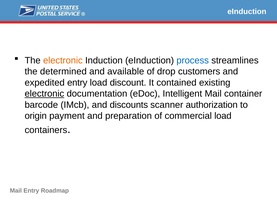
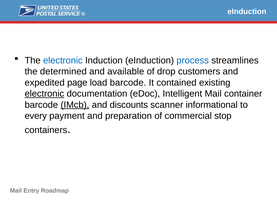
electronic colour: orange -> blue (63, 60)
expedited entry: entry -> page (77, 82)
load discount: discount -> barcode (128, 82)
IMcb underline: none -> present (75, 105)
authorization: authorization -> informational (212, 105)
origin: origin -> every (36, 116)
commercial load: load -> stop (223, 116)
